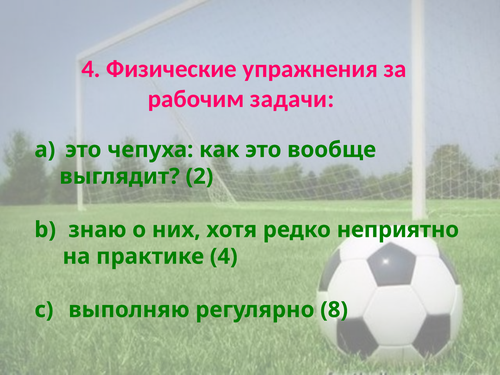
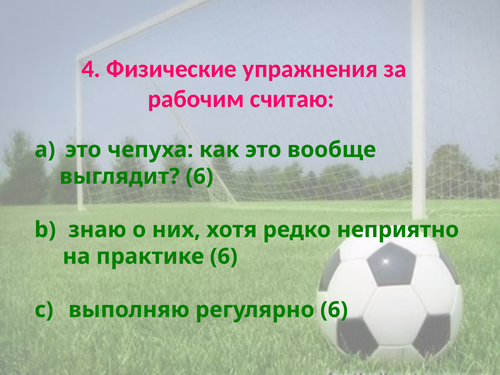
задачи: задачи -> считаю (292, 99)
выглядит 2: 2 -> 6 (199, 176)
практике 4: 4 -> 6 (224, 256)
регулярно 8: 8 -> 6 (334, 310)
